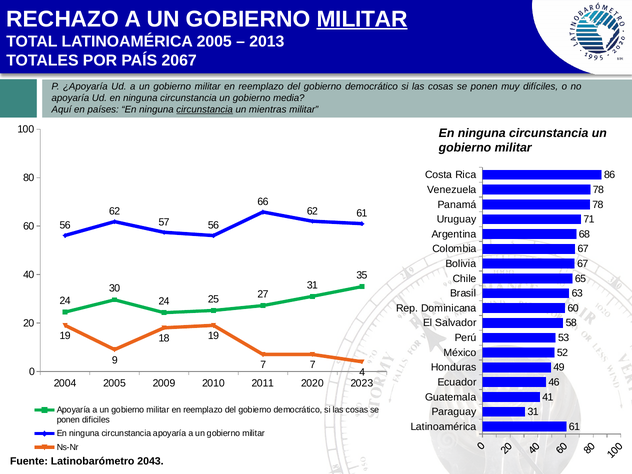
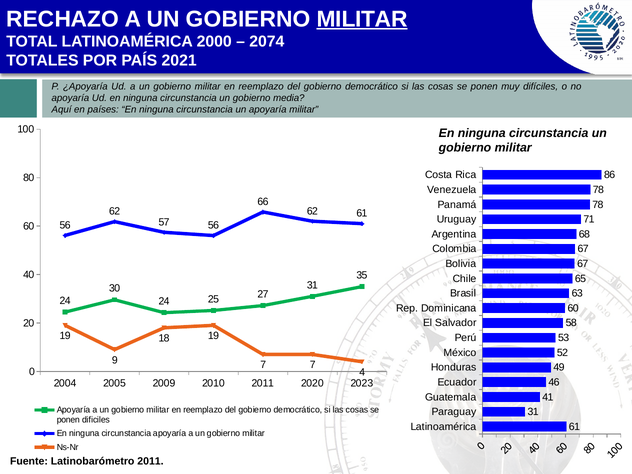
LATINOAMÉRICA 2005: 2005 -> 2000 (214, 42)
2013: 2013 -> 2074 (267, 42)
2067: 2067 -> 2021 (179, 61)
circunstancia underline: present -> none (205, 110)
un mientras: mientras -> apoyaría (268, 110)
2043: 2043 -> 2011 (150, 461)
